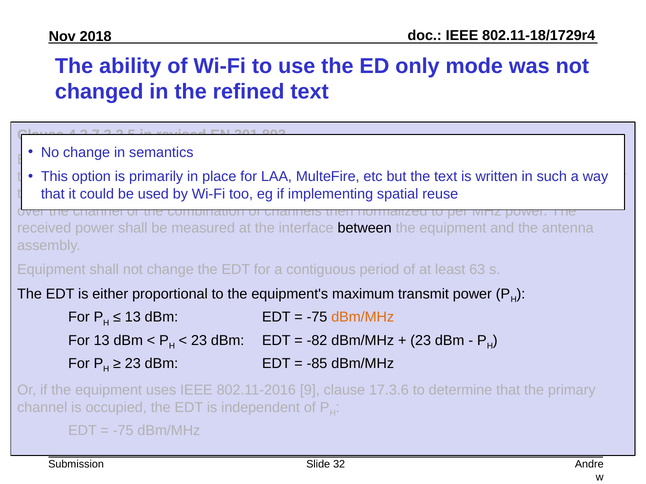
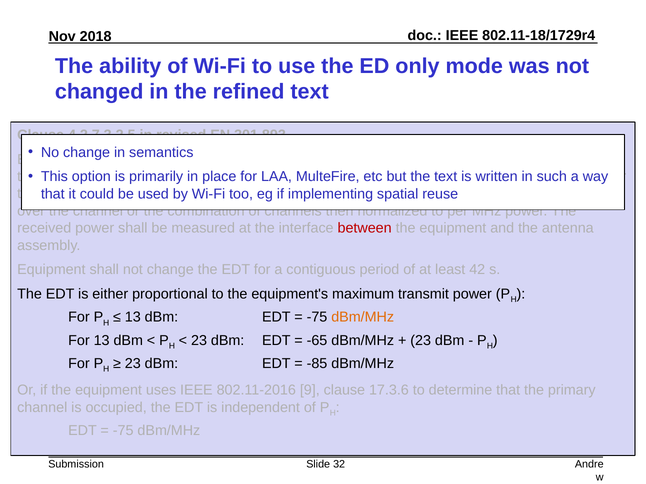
between colour: black -> red (365, 228)
63: 63 -> 42 (477, 270)
-82: -82 -> -65 (317, 341)
